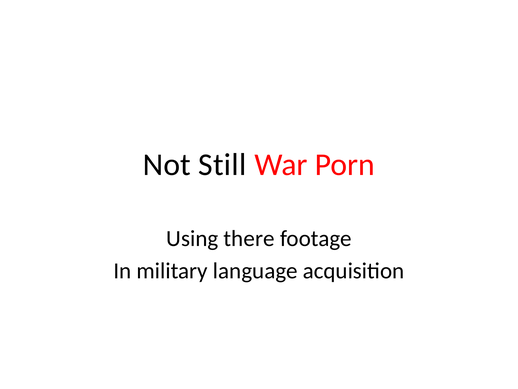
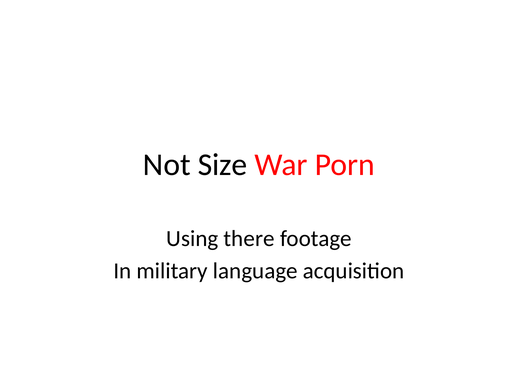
Still: Still -> Size (223, 165)
